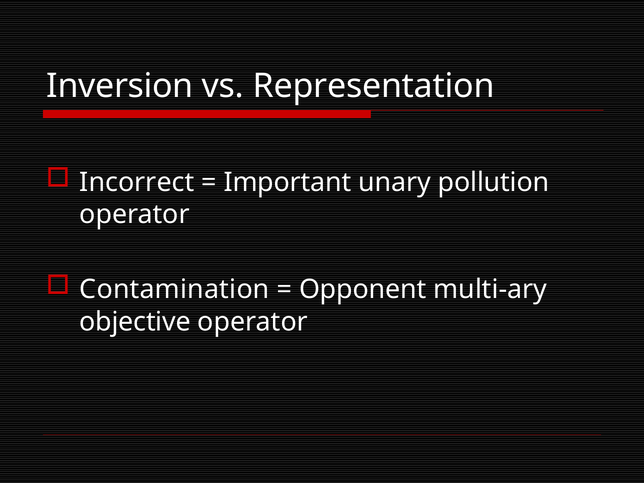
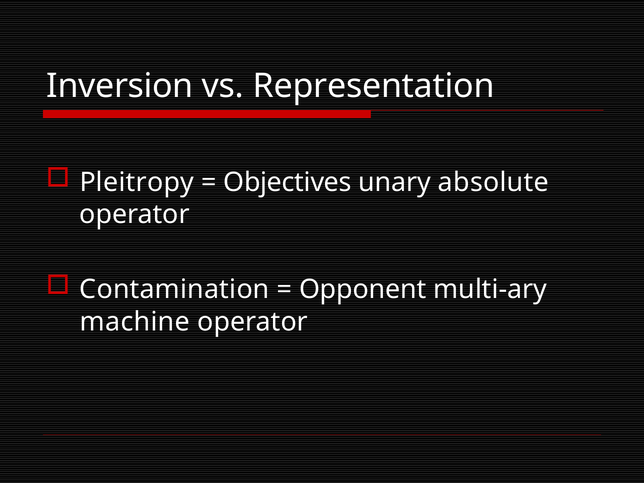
Incorrect: Incorrect -> Pleitropy (137, 182)
Important: Important -> Objectives (288, 182)
pollution: pollution -> absolute (493, 182)
objective: objective -> machine (135, 322)
